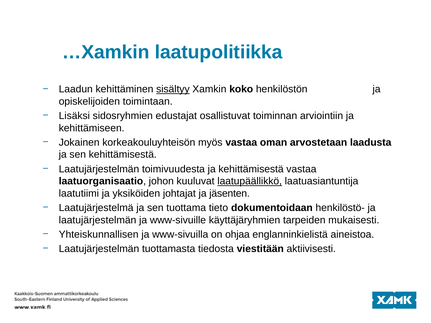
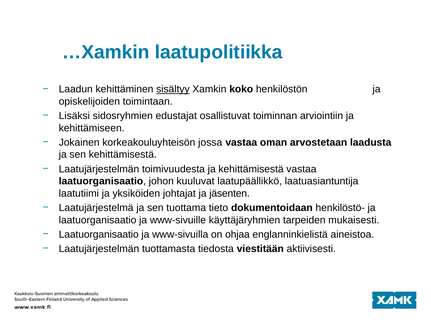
myös: myös -> jossa (210, 143)
laatupäällikkö underline: present -> none (250, 181)
laatujärjestelmän: laatujärjestelmän -> laatuorganisaatio (98, 220)
Yhteiskunnallisen: Yhteiskunnallisen -> Laatuorganisaatio (99, 235)
